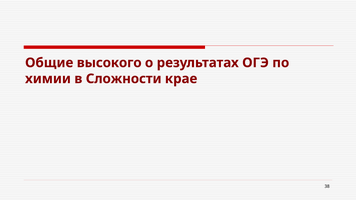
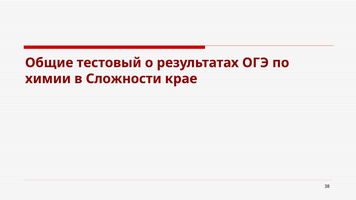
высокого: высокого -> тестовый (109, 63)
